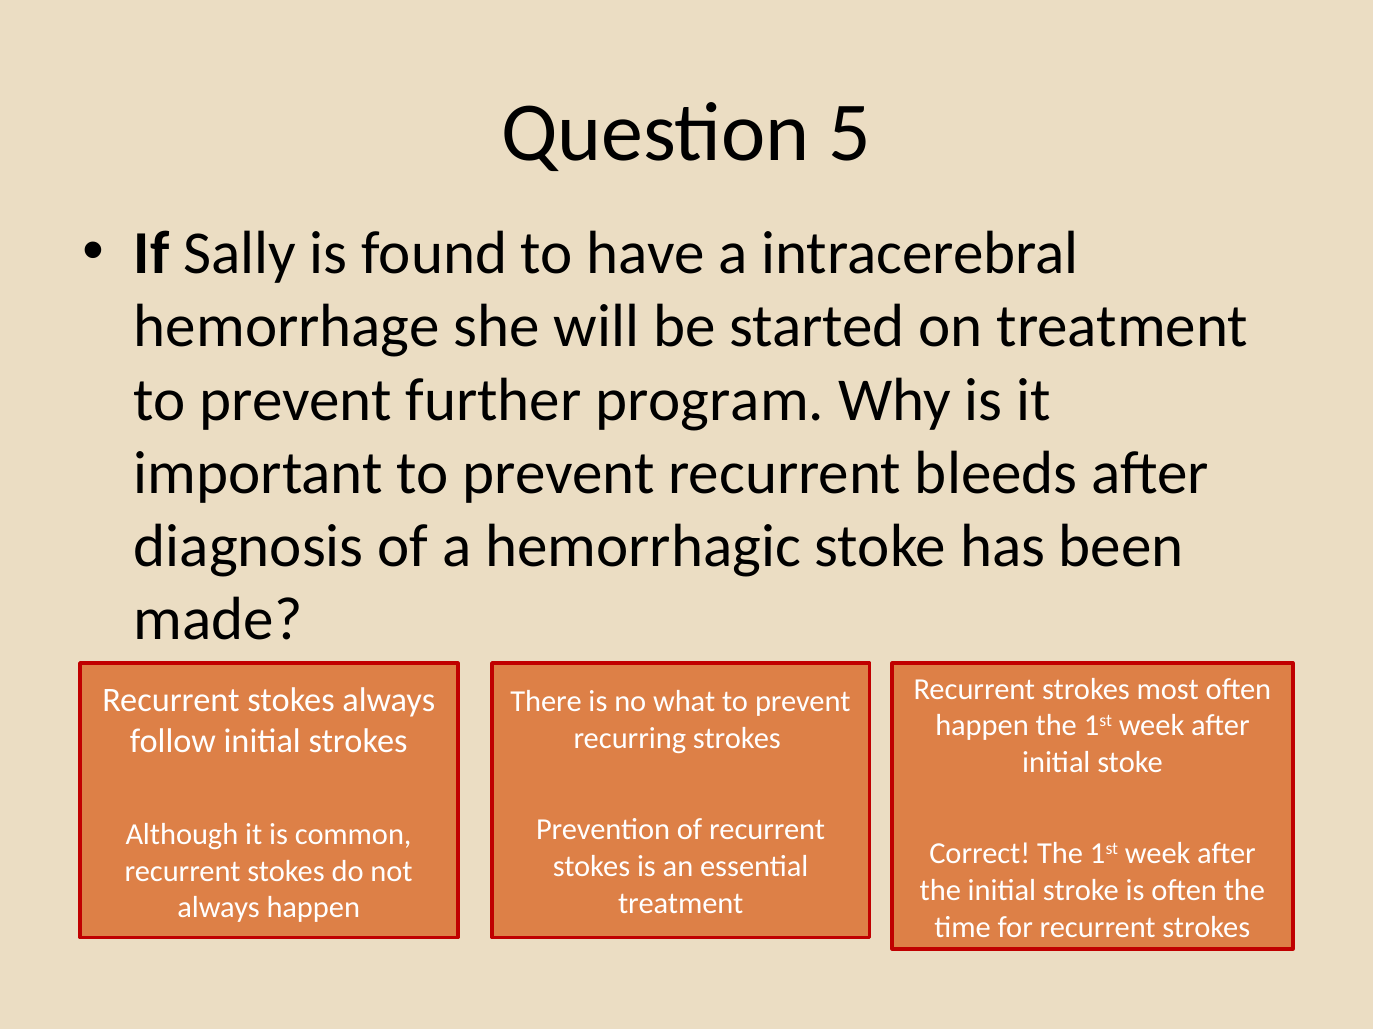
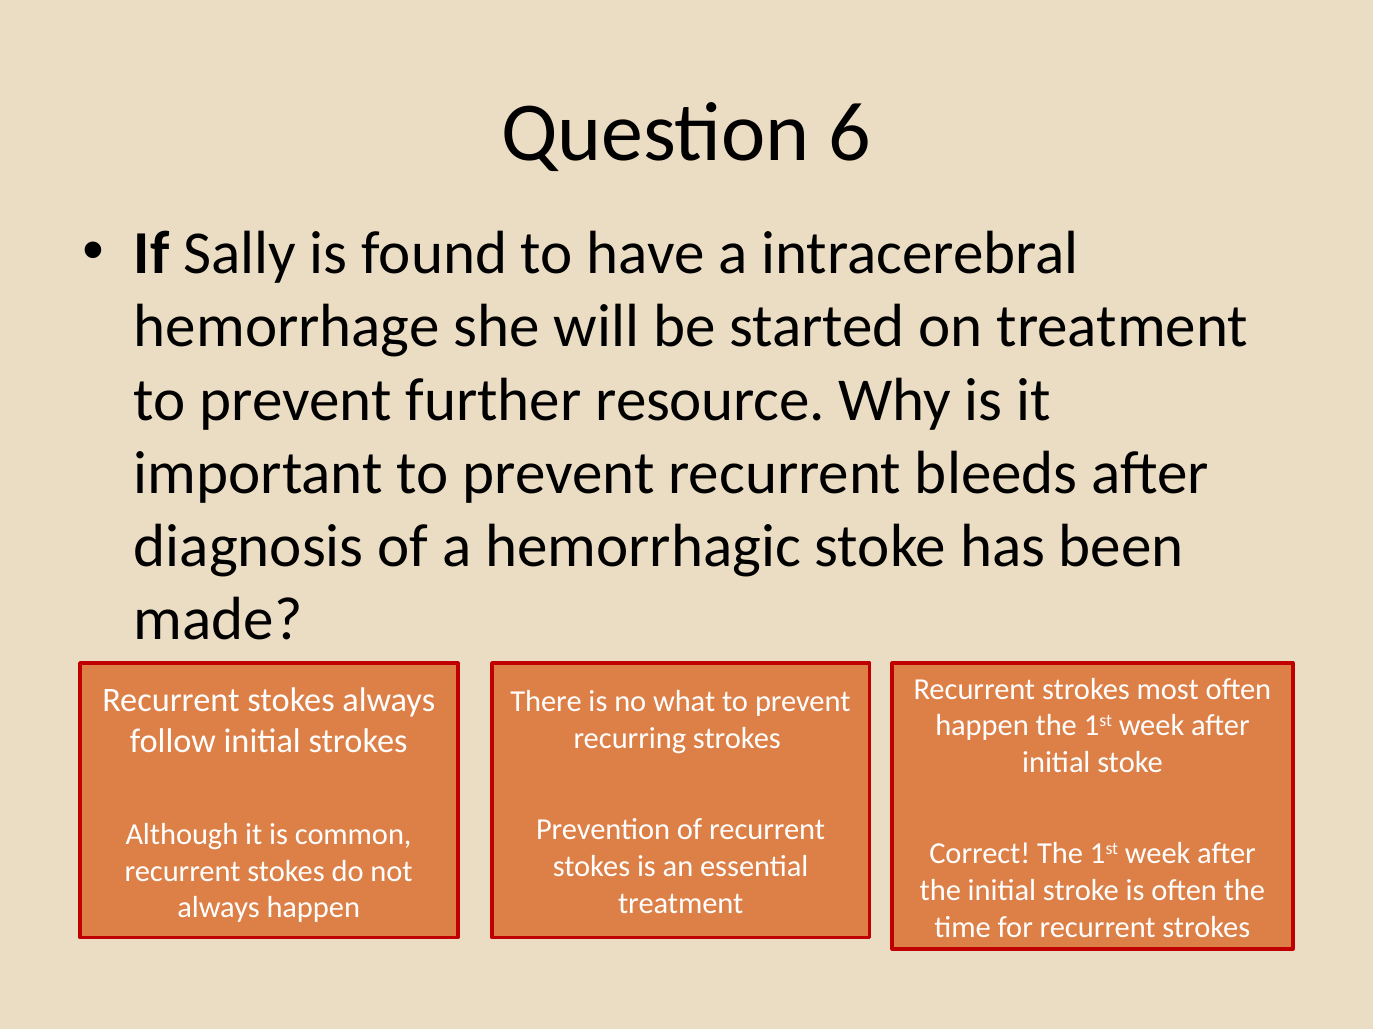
5: 5 -> 6 (850, 133)
program: program -> resource (710, 400)
